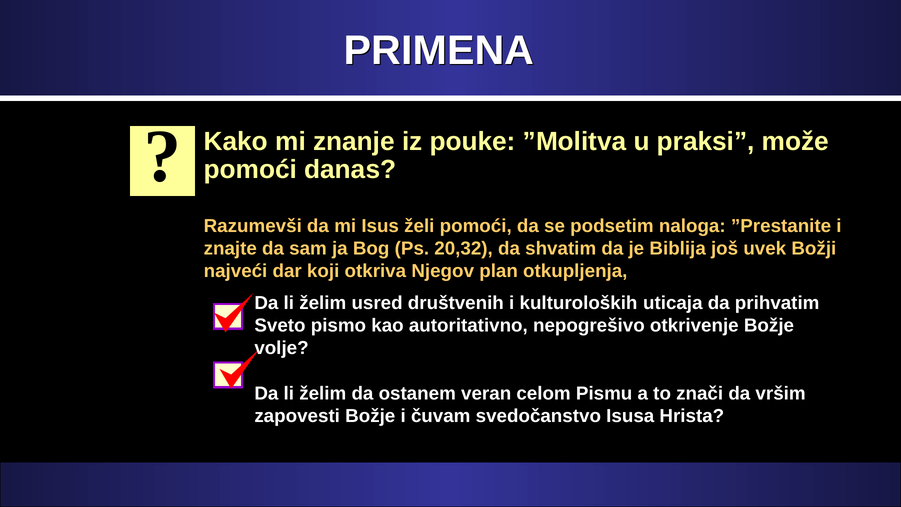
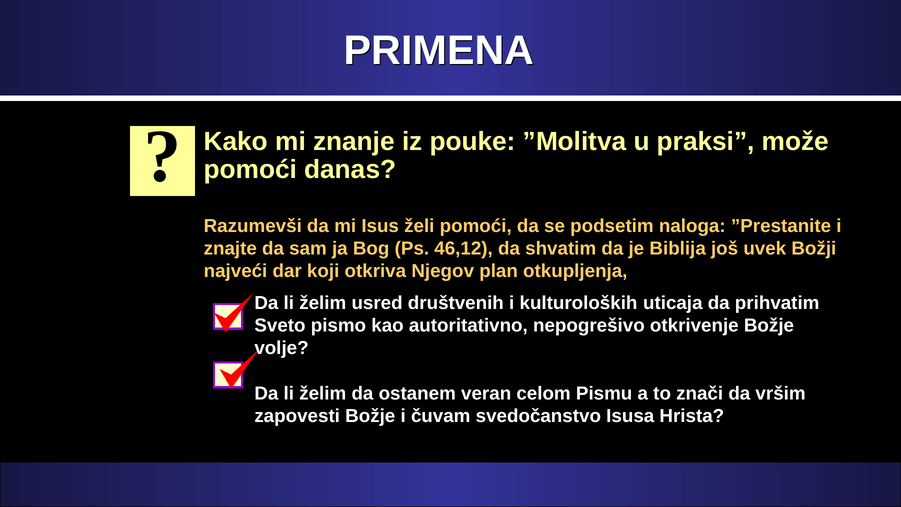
20,32: 20,32 -> 46,12 (464, 249)
